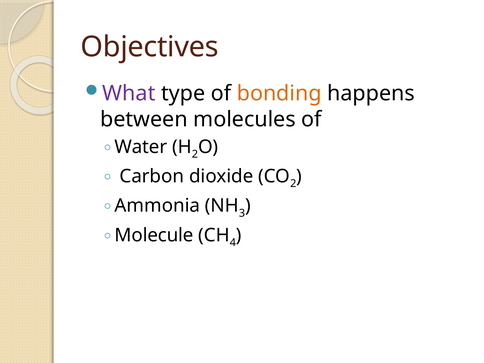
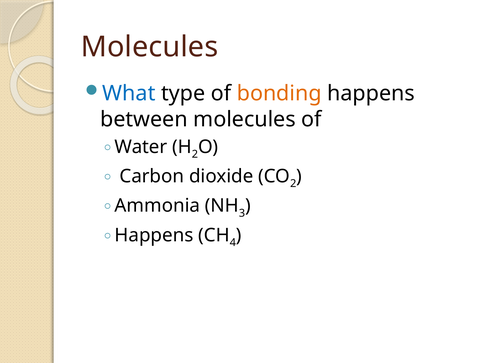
Objectives: Objectives -> Molecules (149, 47)
What colour: purple -> blue (129, 93)
Molecule: Molecule -> Happens (154, 235)
